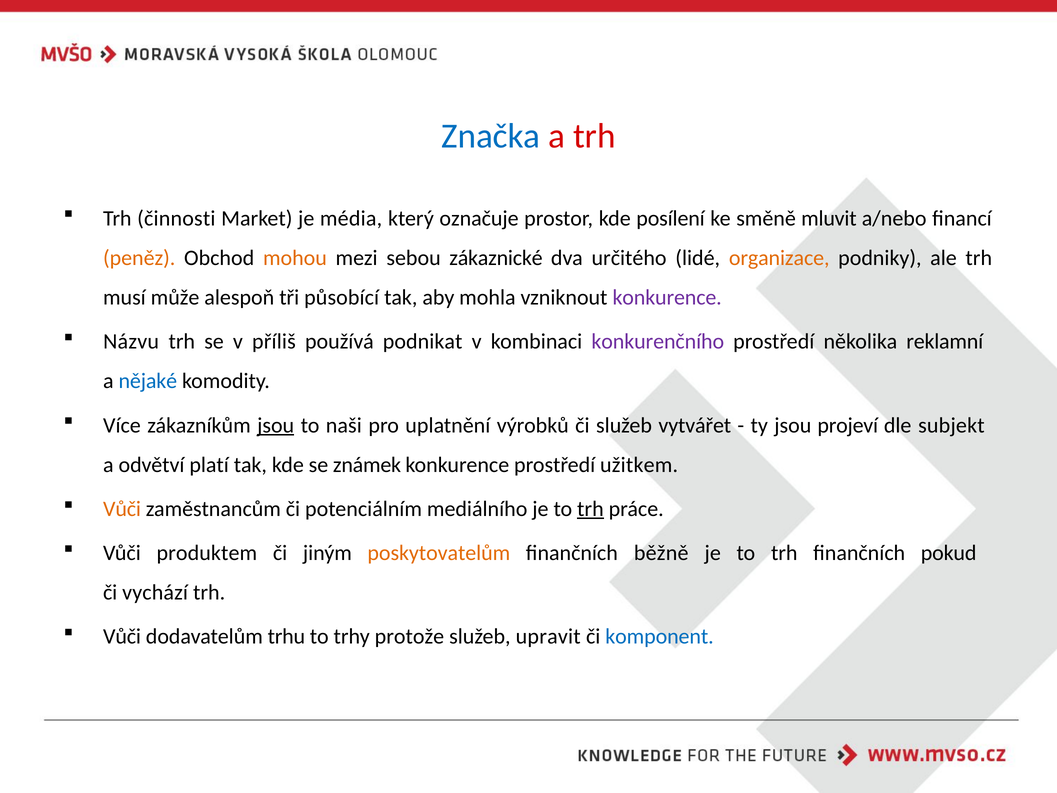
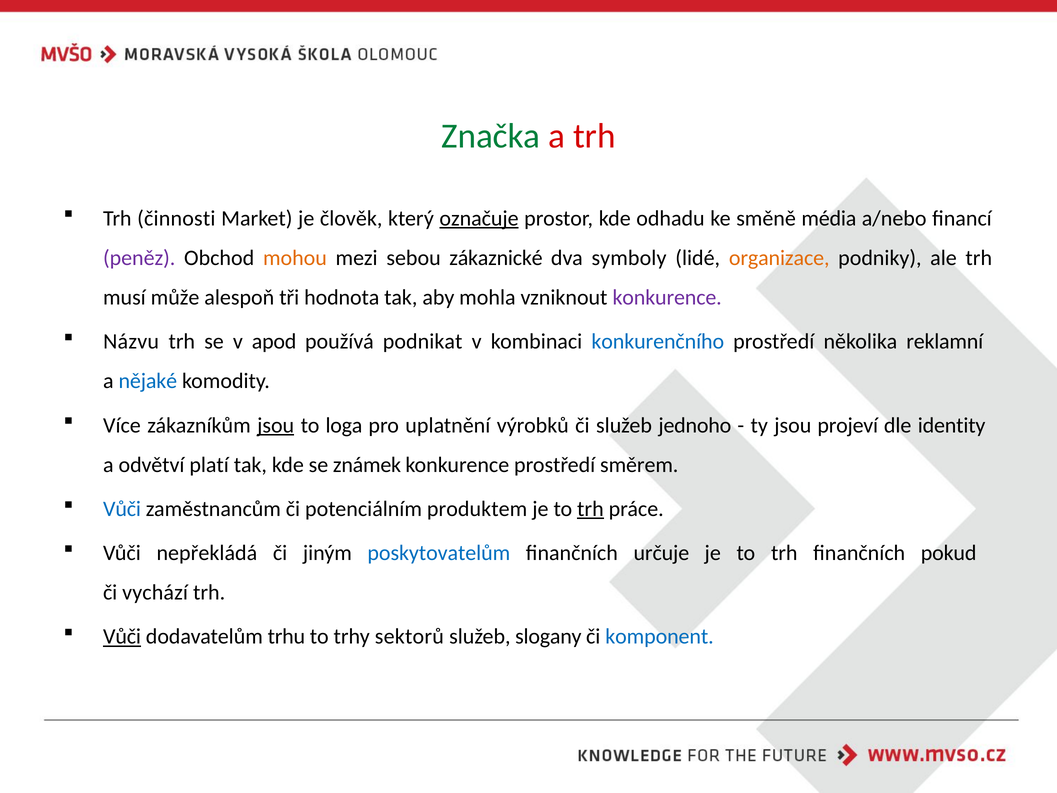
Značka colour: blue -> green (491, 136)
média: média -> člověk (351, 218)
označuje underline: none -> present (479, 218)
posílení: posílení -> odhadu (670, 218)
mluvit: mluvit -> média (829, 218)
peněz colour: orange -> purple (139, 258)
určitého: určitého -> symboly (629, 258)
působící: působící -> hodnota (342, 297)
příliš: příliš -> apod (274, 341)
konkurenčního colour: purple -> blue (658, 341)
naši: naši -> loga (344, 425)
vytvářet: vytvářet -> jednoho (695, 425)
subjekt: subjekt -> identity (952, 425)
užitkem: užitkem -> směrem (639, 465)
Vůči colour: orange -> blue (122, 509)
mediálního: mediálního -> produktem (477, 509)
produktem: produktem -> nepřekládá (207, 553)
poskytovatelům colour: orange -> blue (439, 553)
běžně: běžně -> určuje (661, 553)
Vůči underline: none -> present (122, 636)
protože: protože -> sektorů (409, 636)
upravit: upravit -> slogany (548, 636)
